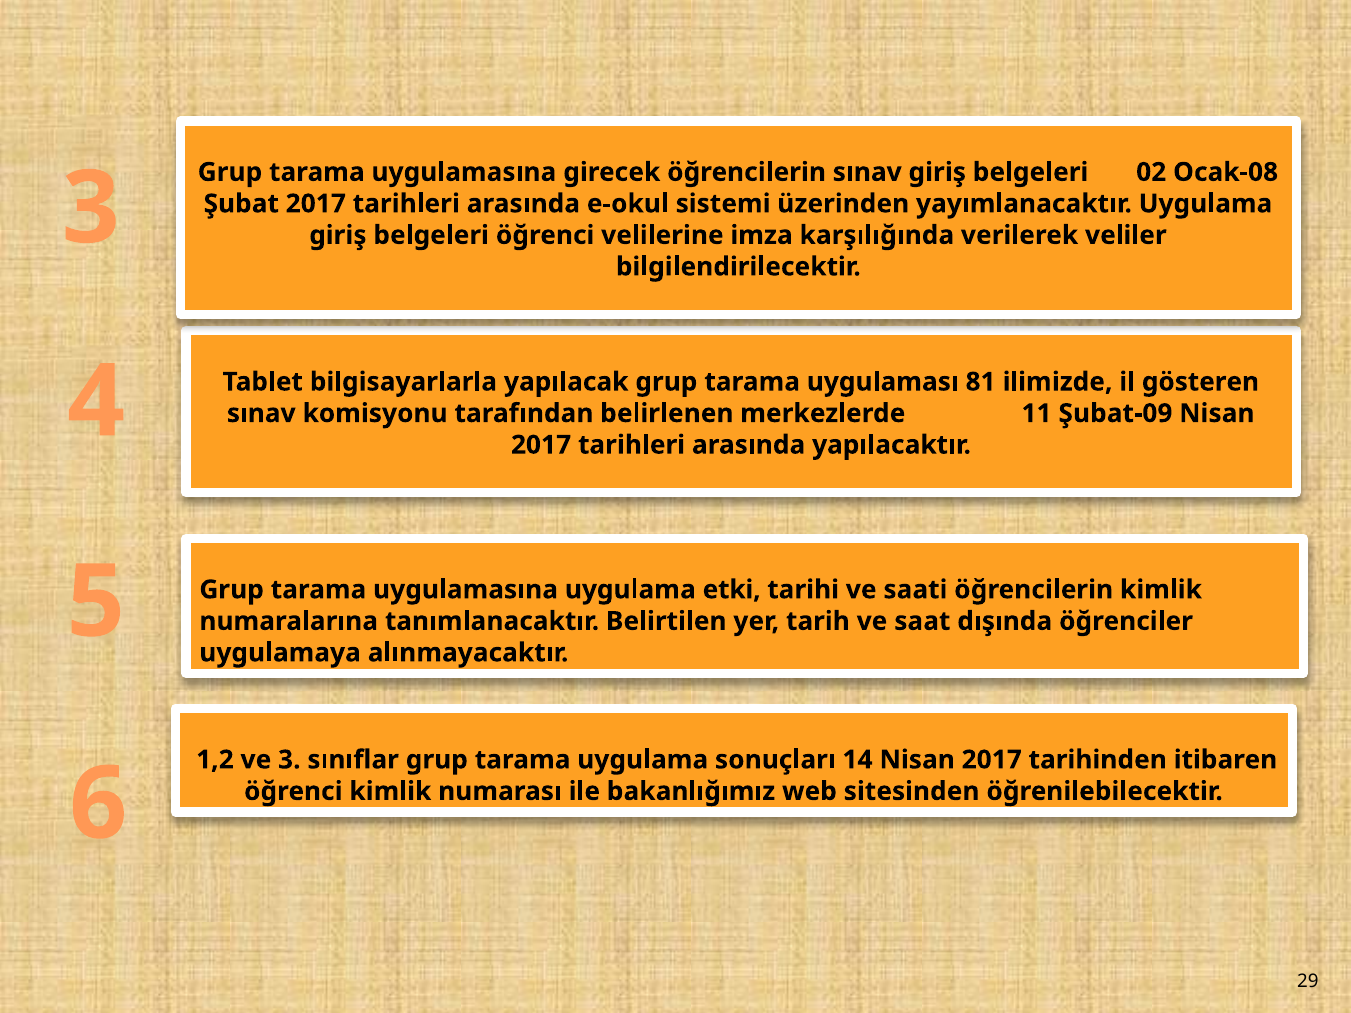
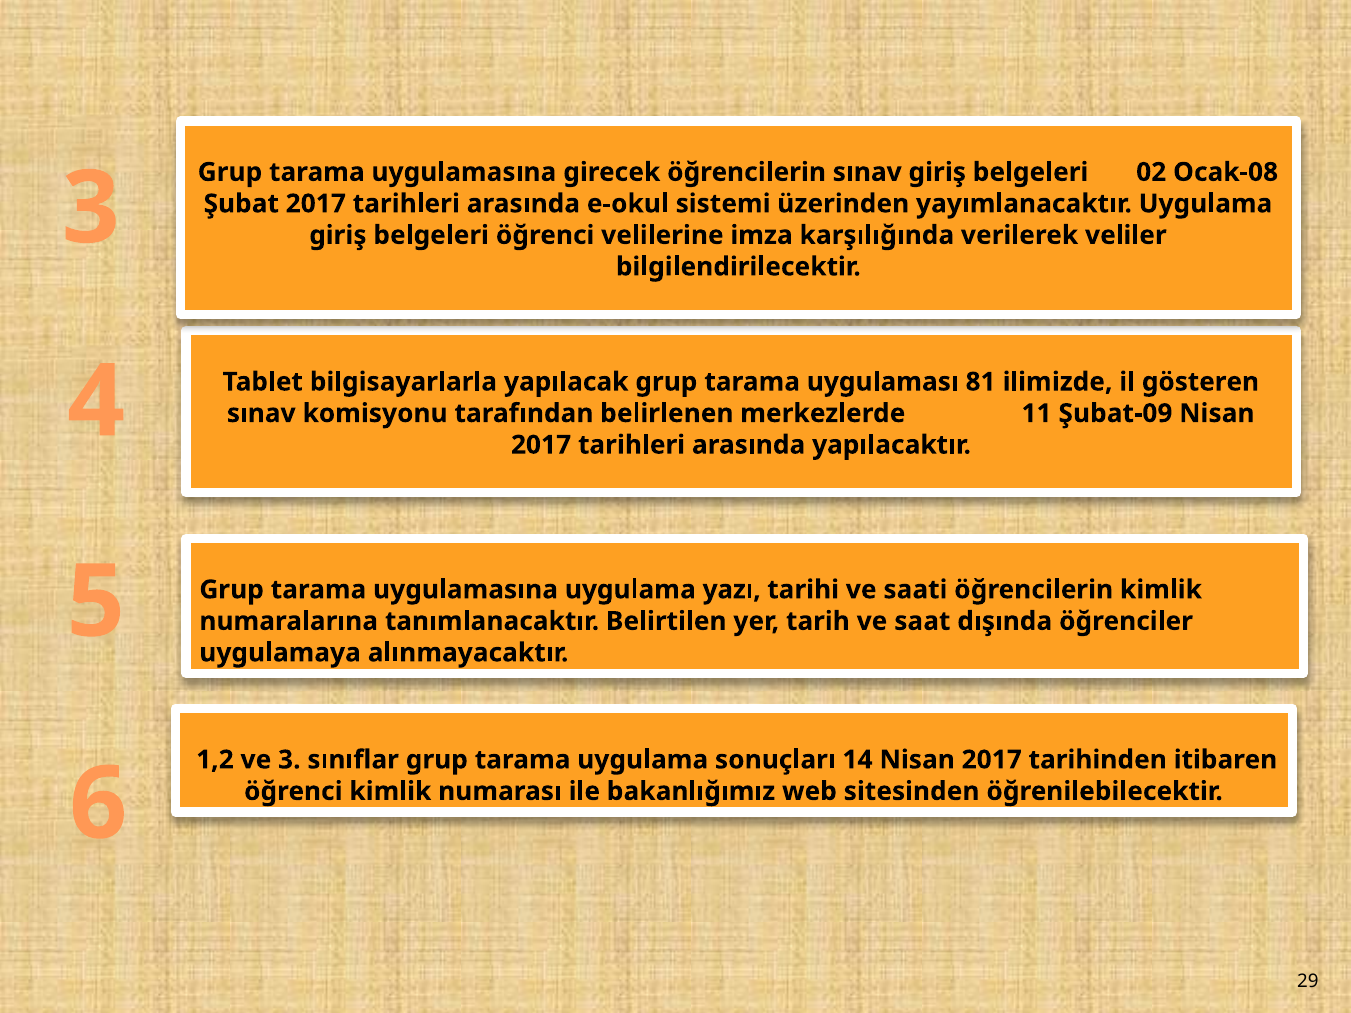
etki: etki -> yazı (732, 590)
